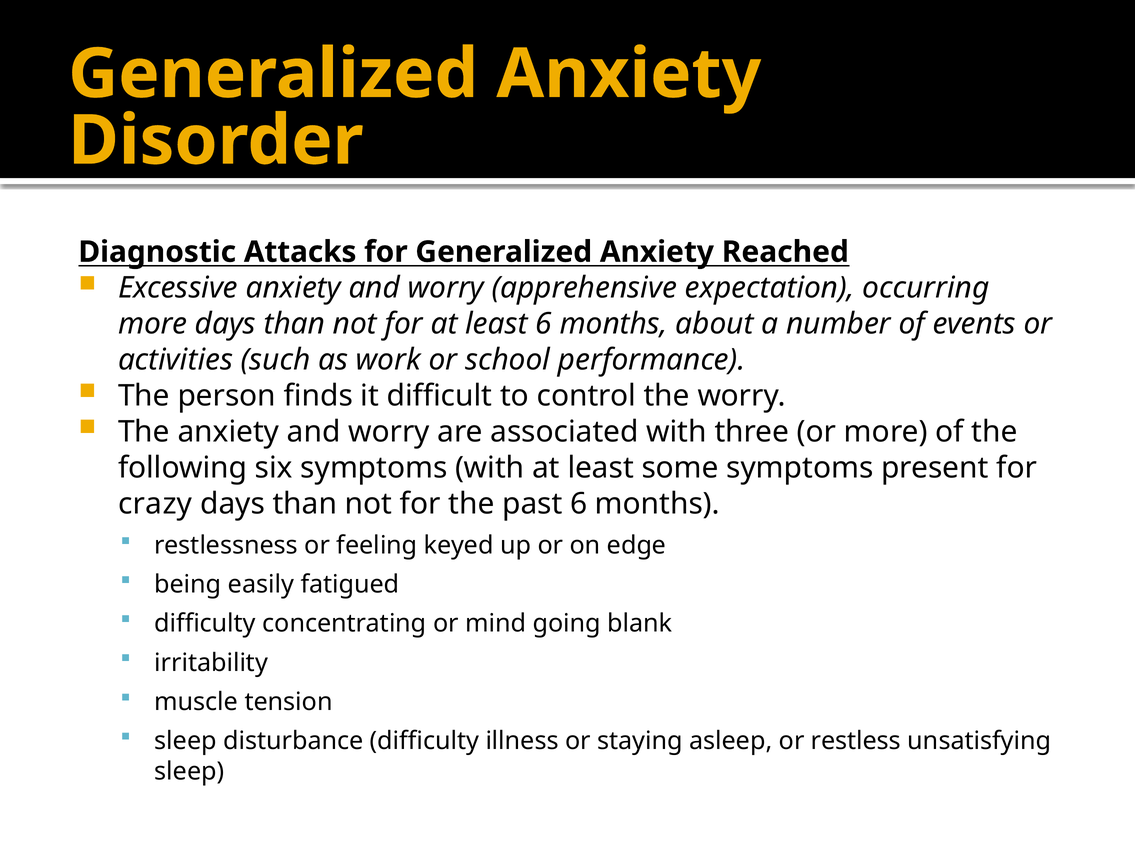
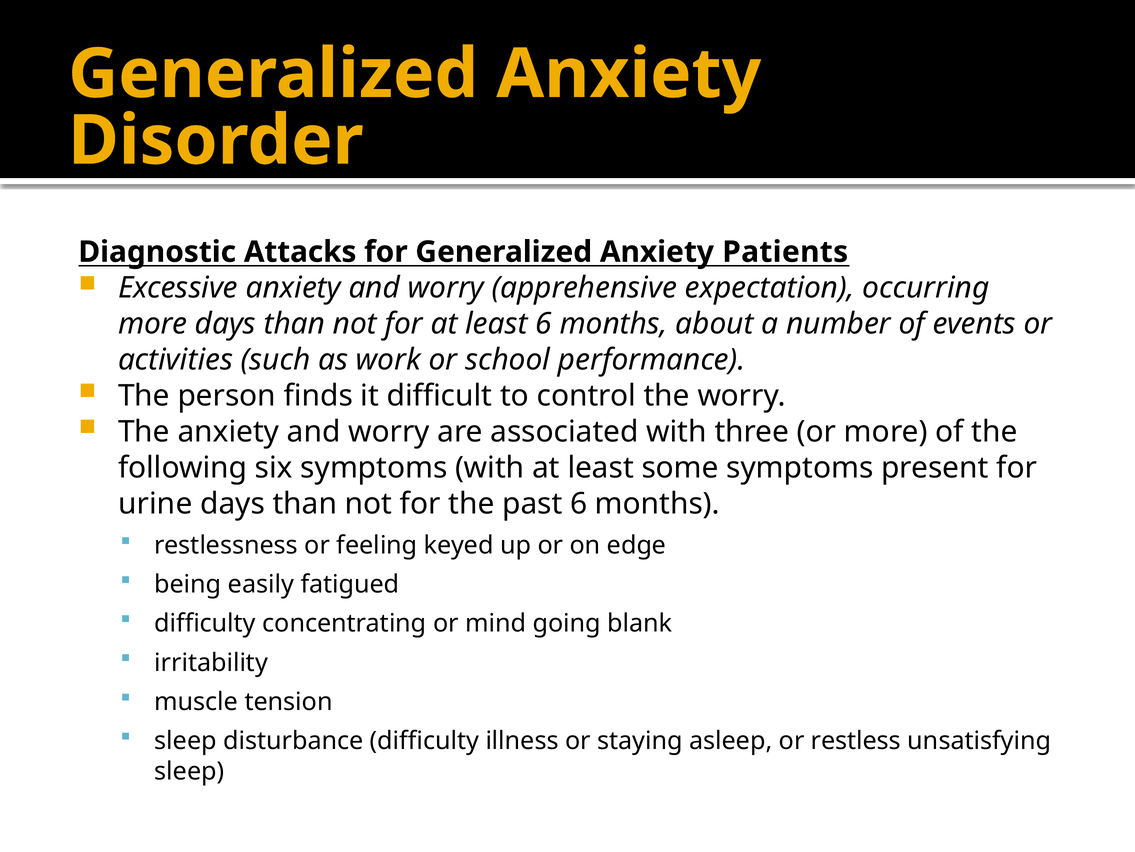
Reached: Reached -> Patients (785, 252)
crazy: crazy -> urine (155, 503)
